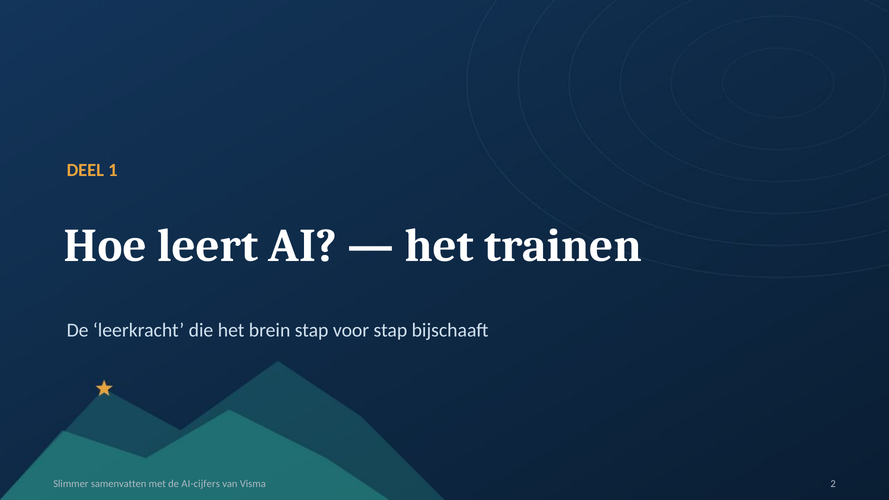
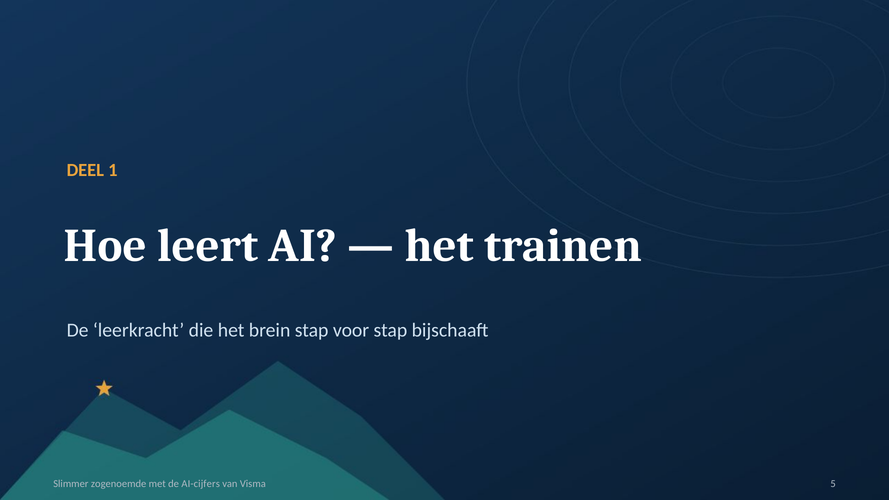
samenvatten: samenvatten -> zogenoemde (119, 484)
2: 2 -> 5 (833, 484)
